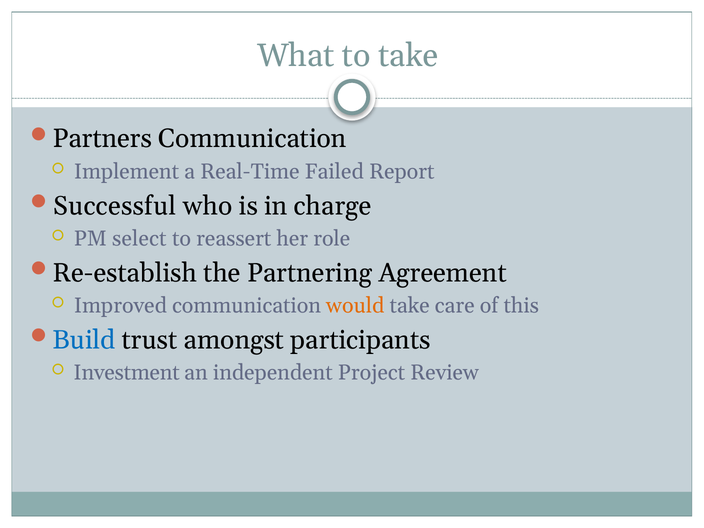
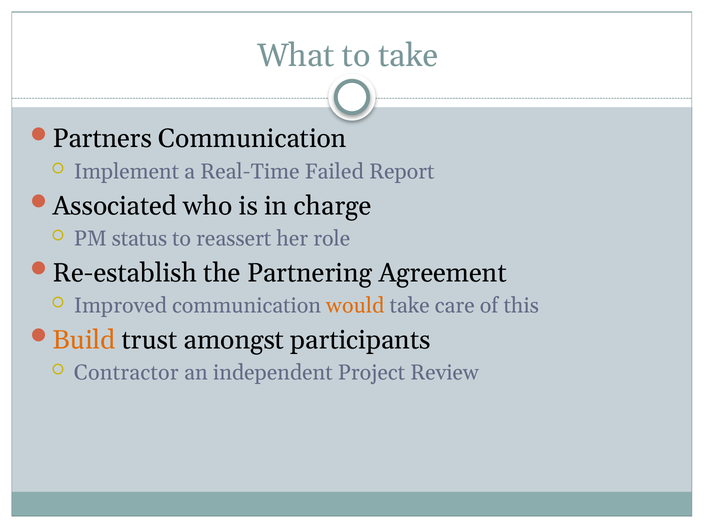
Successful: Successful -> Associated (115, 206)
select: select -> status (140, 238)
Build colour: blue -> orange (84, 340)
Investment: Investment -> Contractor (126, 373)
